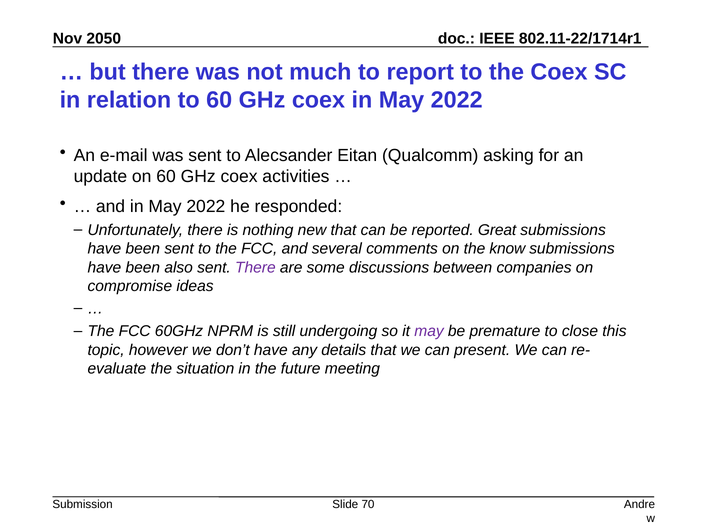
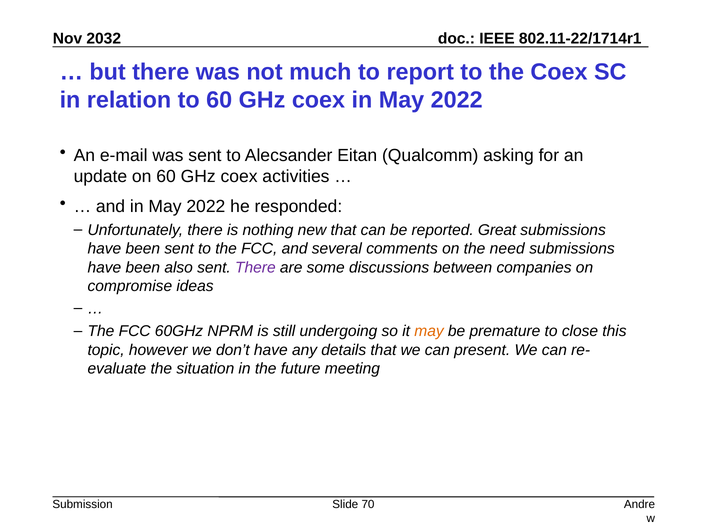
2050: 2050 -> 2032 (104, 38)
know: know -> need (507, 249)
may colour: purple -> orange (429, 331)
